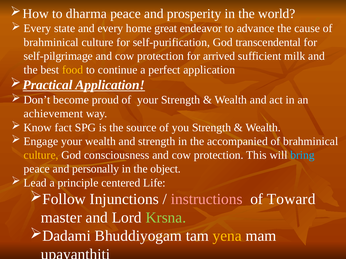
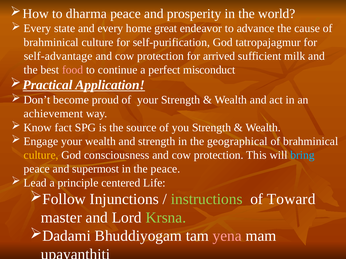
transcendental: transcendental -> tatropajagmur (268, 42)
self-pilgrimage: self-pilgrimage -> self-advantage (58, 56)
food colour: yellow -> pink (73, 70)
perfect application: application -> misconduct (209, 70)
accompanied: accompanied -> geographical (237, 142)
personally: personally -> supermost (96, 169)
the object: object -> peace (166, 169)
instructions colour: pink -> light green (207, 199)
yena colour: yellow -> pink (227, 236)
